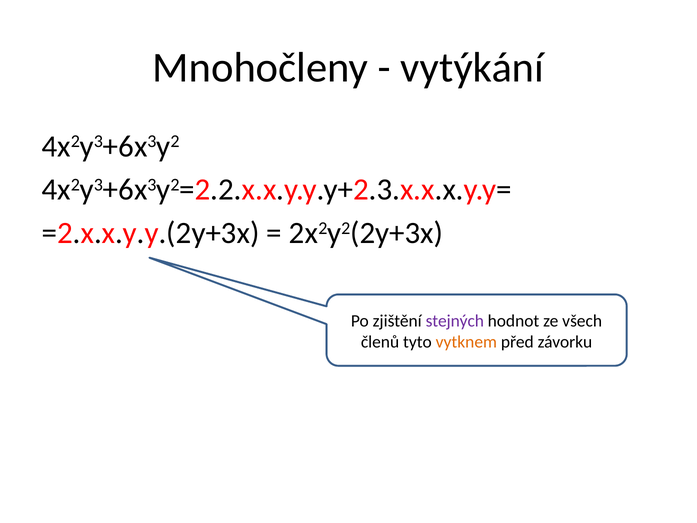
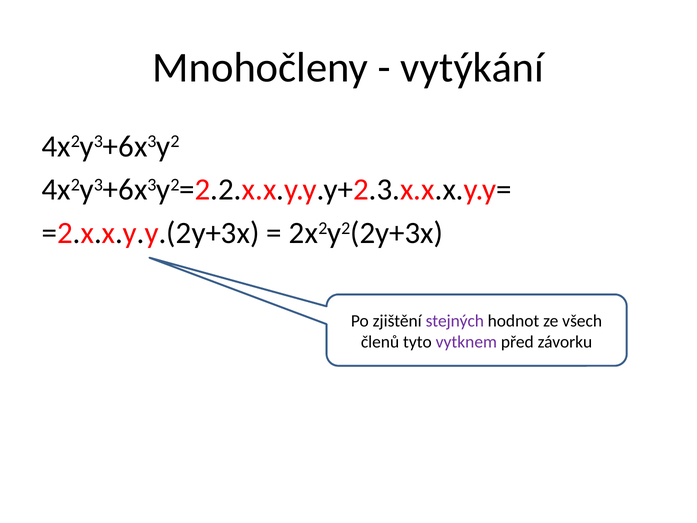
vytknem colour: orange -> purple (466, 342)
